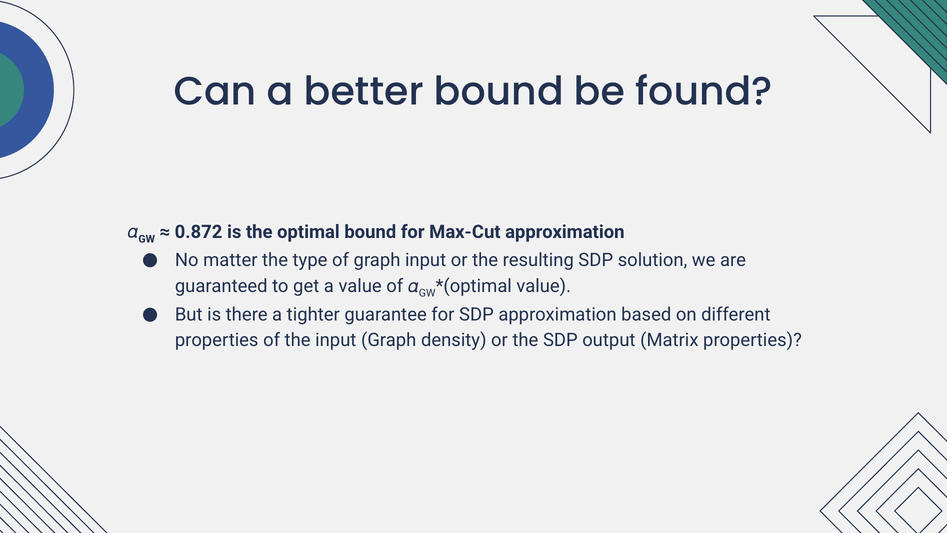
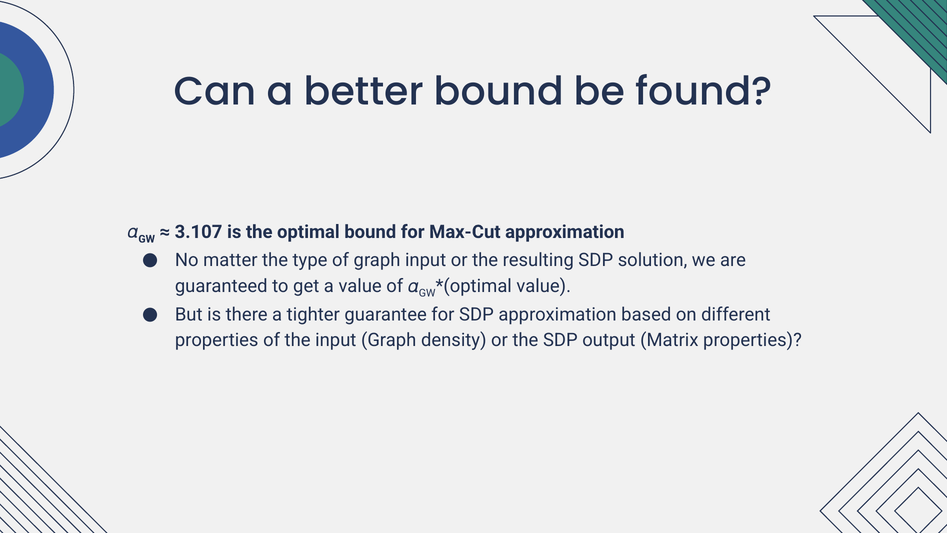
0.872: 0.872 -> 3.107 (198, 232)
